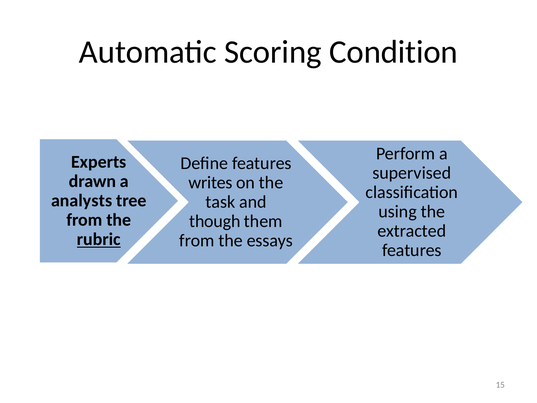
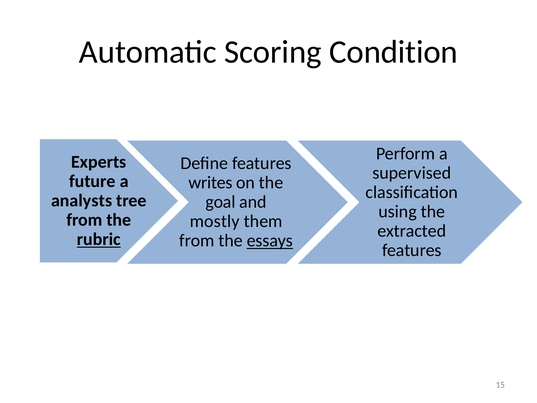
drawn: drawn -> future (92, 181)
task: task -> goal (220, 202)
though: though -> mostly (215, 221)
essays underline: none -> present (270, 241)
